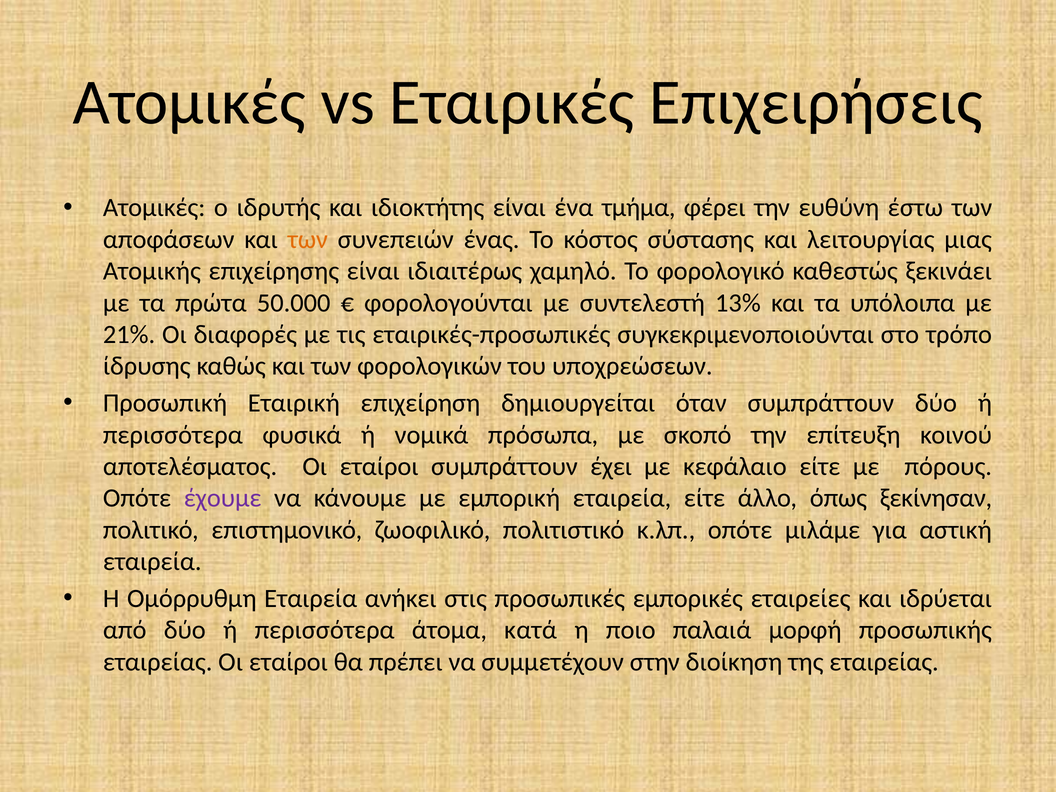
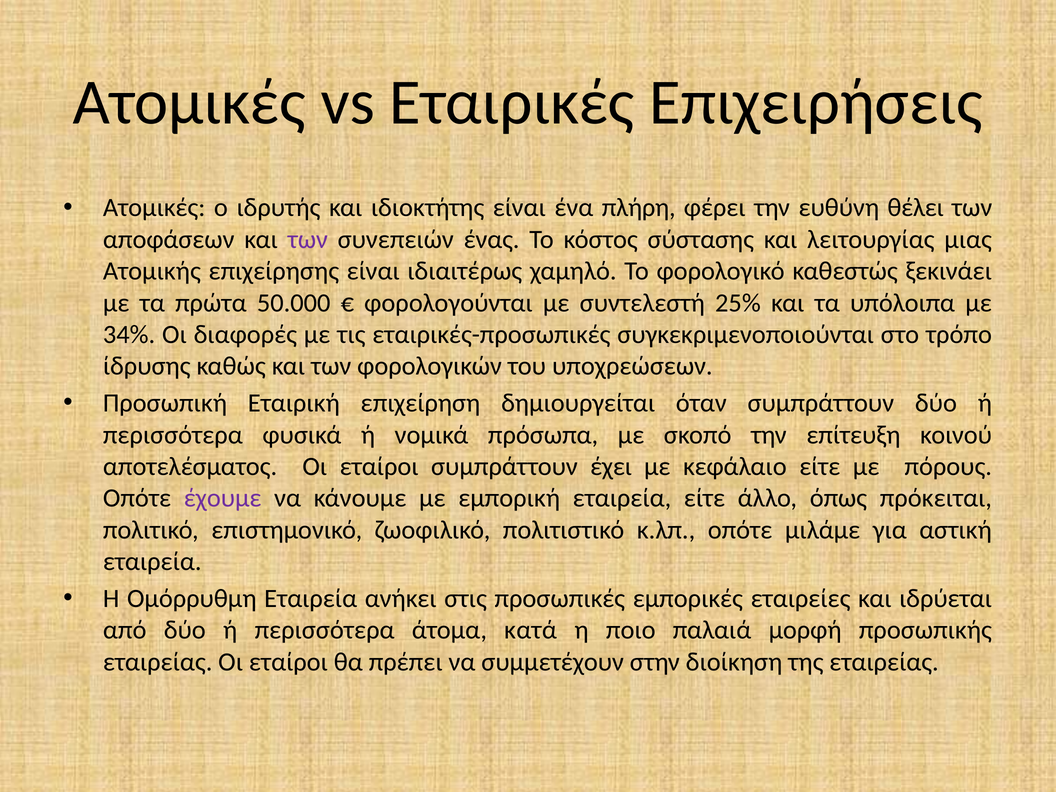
τμήμα: τμήμα -> πλήρη (639, 208)
έστω: έστω -> θέλει (916, 208)
των colour: orange -> purple (308, 239)
13%: 13% -> 25% (738, 303)
21%: 21% -> 34% (129, 334)
ξεκίνησαν: ξεκίνησαν -> πρόκειται (936, 498)
